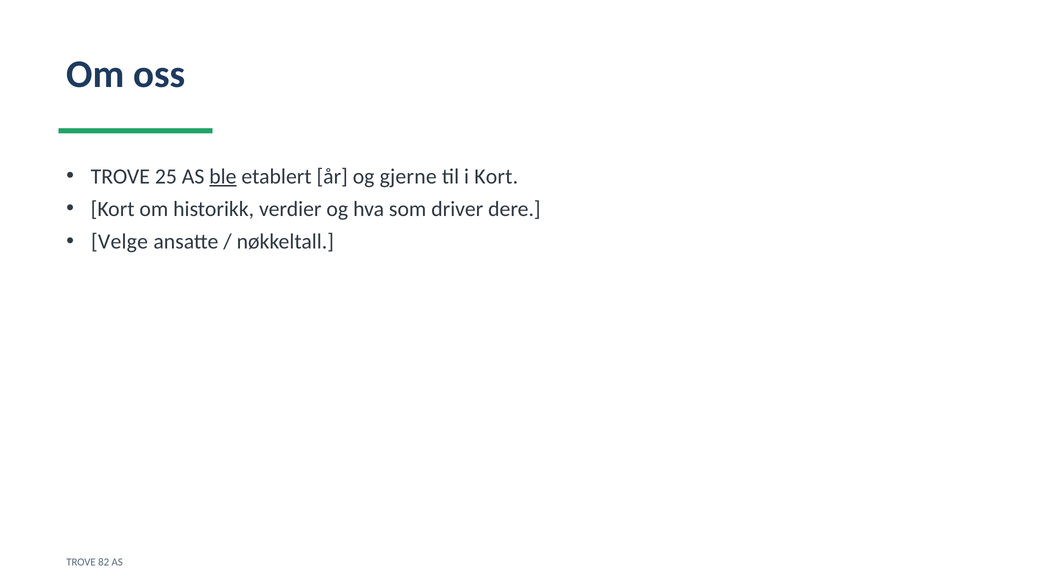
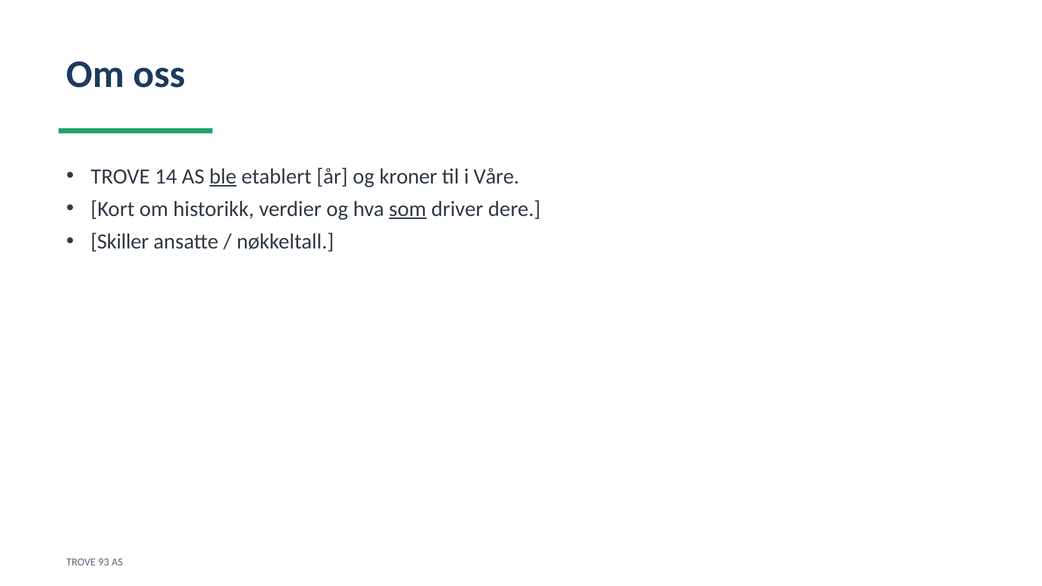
25: 25 -> 14 (166, 176)
gjerne: gjerne -> kroner (408, 176)
i Kort: Kort -> Våre (496, 176)
som underline: none -> present (408, 209)
Velge: Velge -> Skiller (120, 242)
82: 82 -> 93 (104, 562)
